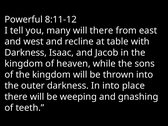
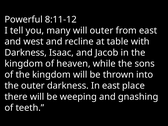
will there: there -> outer (101, 31)
In into: into -> east (111, 86)
